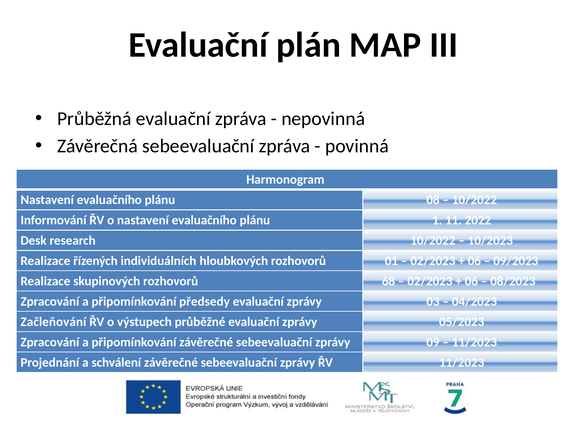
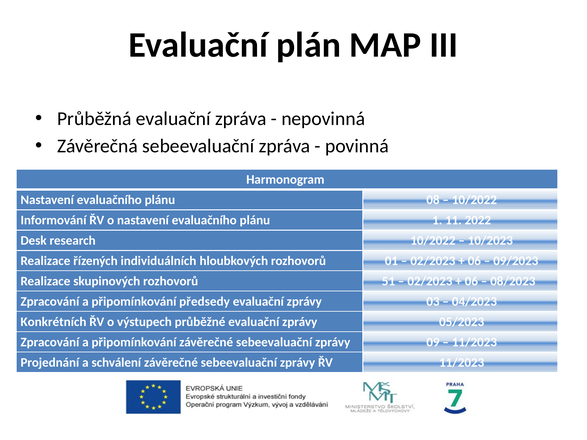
68: 68 -> 51 (388, 281)
Začleňování: Začleňování -> Konkrétních (53, 322)
